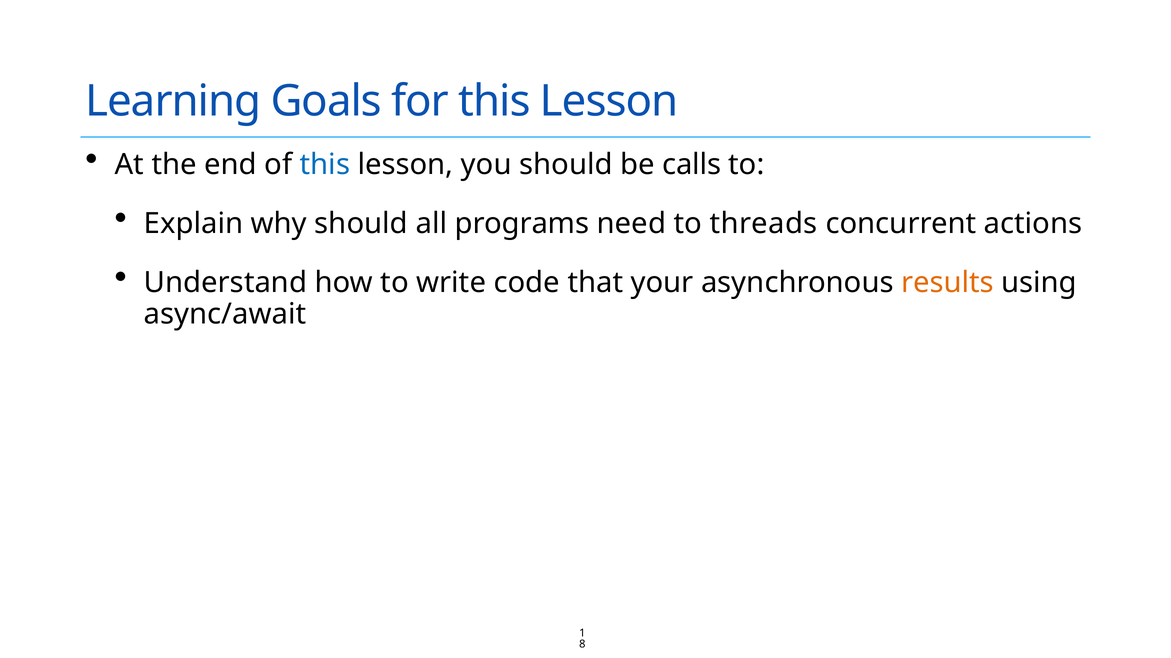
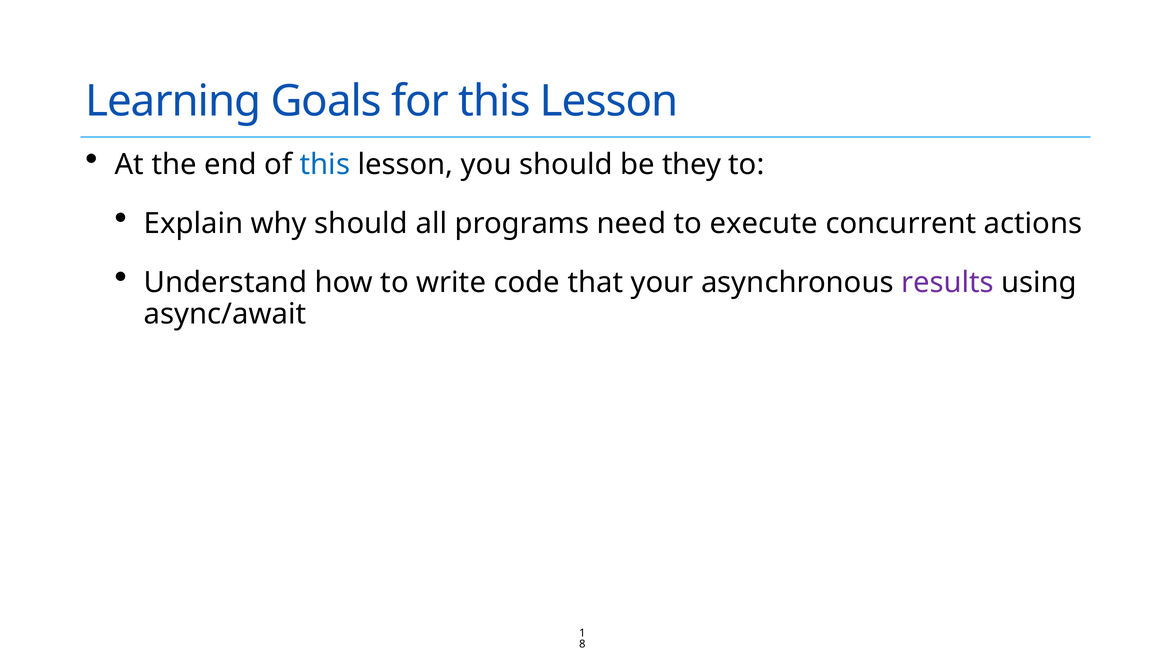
calls: calls -> they (692, 165)
threads: threads -> execute (764, 224)
results colour: orange -> purple (948, 283)
